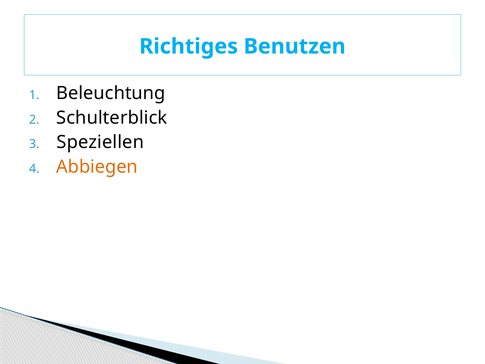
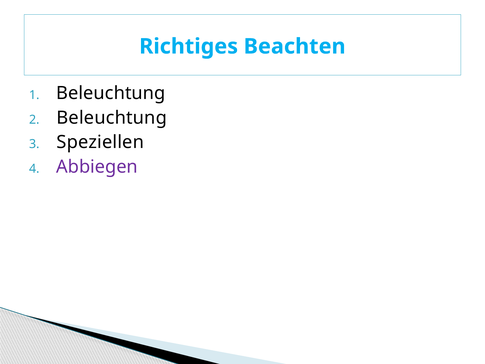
Benutzen: Benutzen -> Beachten (295, 46)
Schulterblick: Schulterblick -> Beleuchtung (112, 118)
Abbiegen colour: orange -> purple (97, 167)
